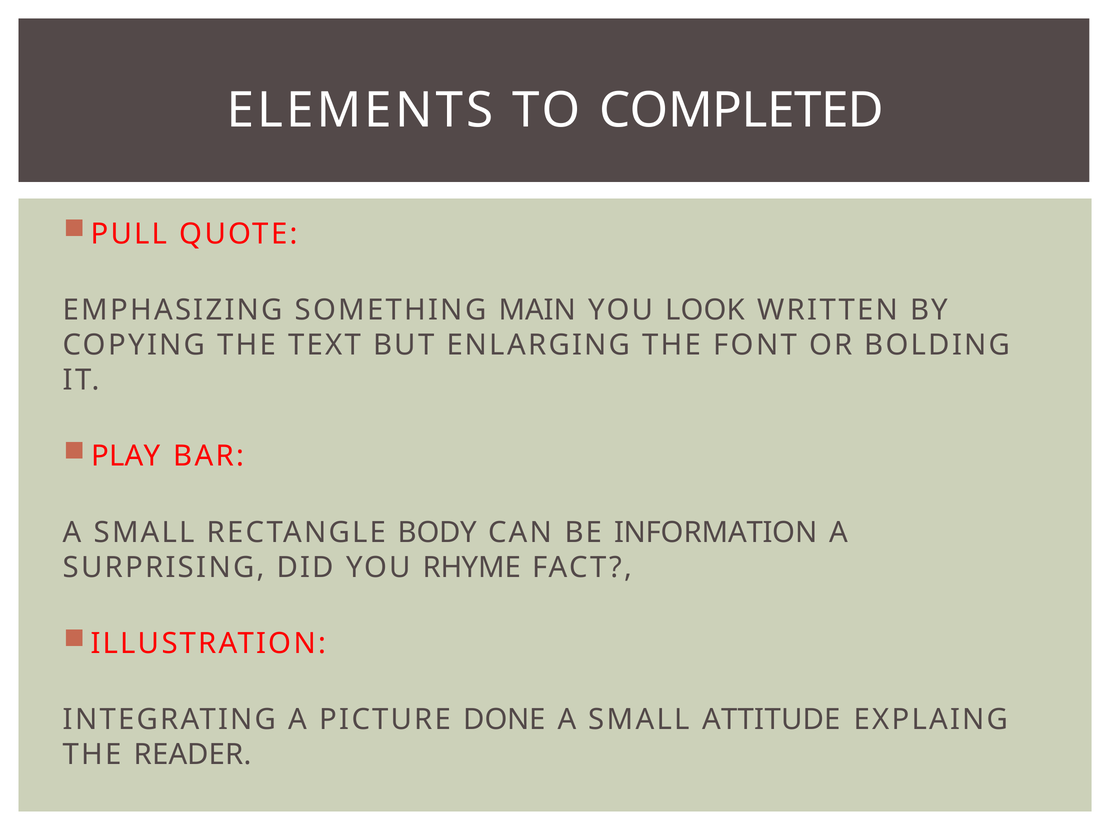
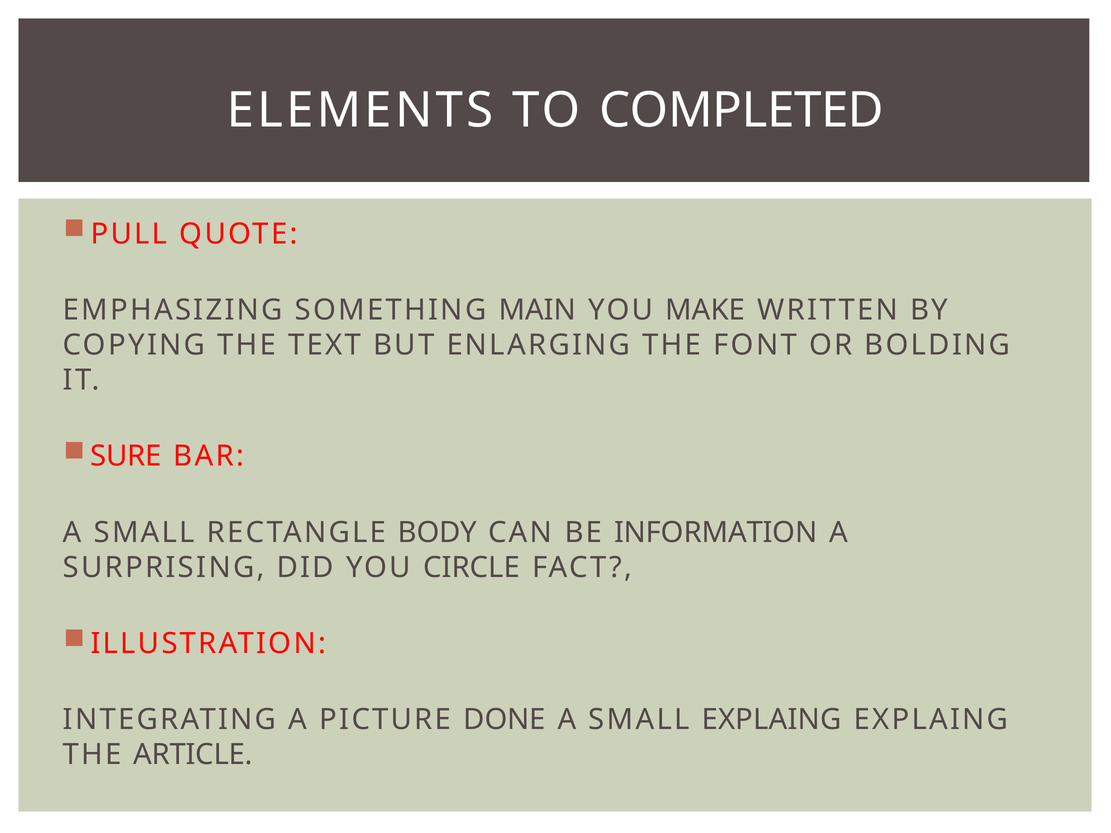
LOOK: LOOK -> MAKE (705, 310)
PLAY: PLAY -> SURE (126, 456)
RHYME: RHYME -> CIRCLE (472, 568)
SMALL ATTITUDE: ATTITUDE -> EXPLAING (772, 720)
READER: READER -> ARTICLE (193, 755)
